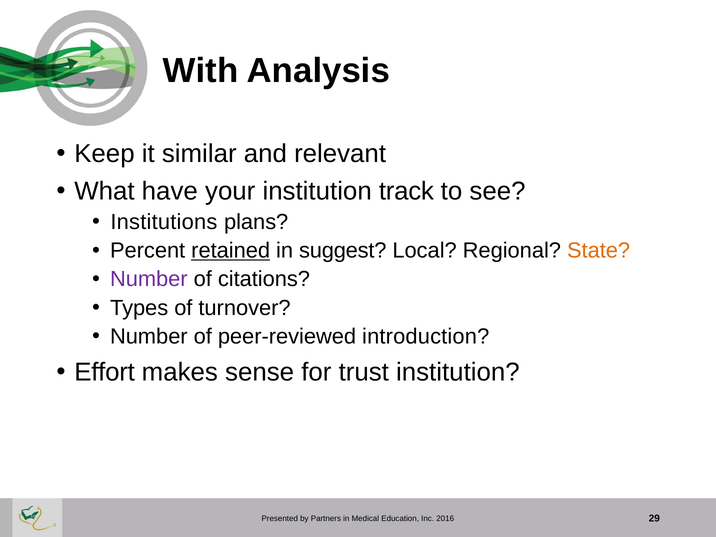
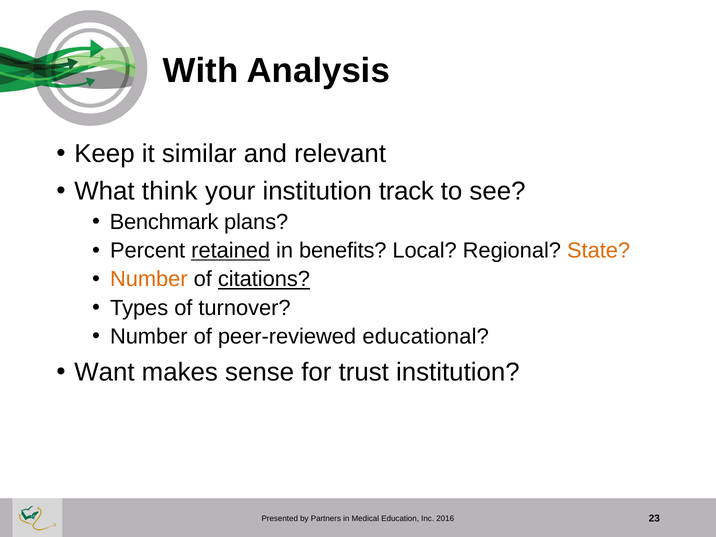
have: have -> think (170, 191)
Institutions: Institutions -> Benchmark (164, 222)
suggest: suggest -> benefits (343, 251)
Number colour: purple -> orange (149, 279)
citations underline: none -> present (264, 279)
introduction: introduction -> educational (426, 336)
Effort: Effort -> Want (104, 372)
29: 29 -> 23 (654, 519)
